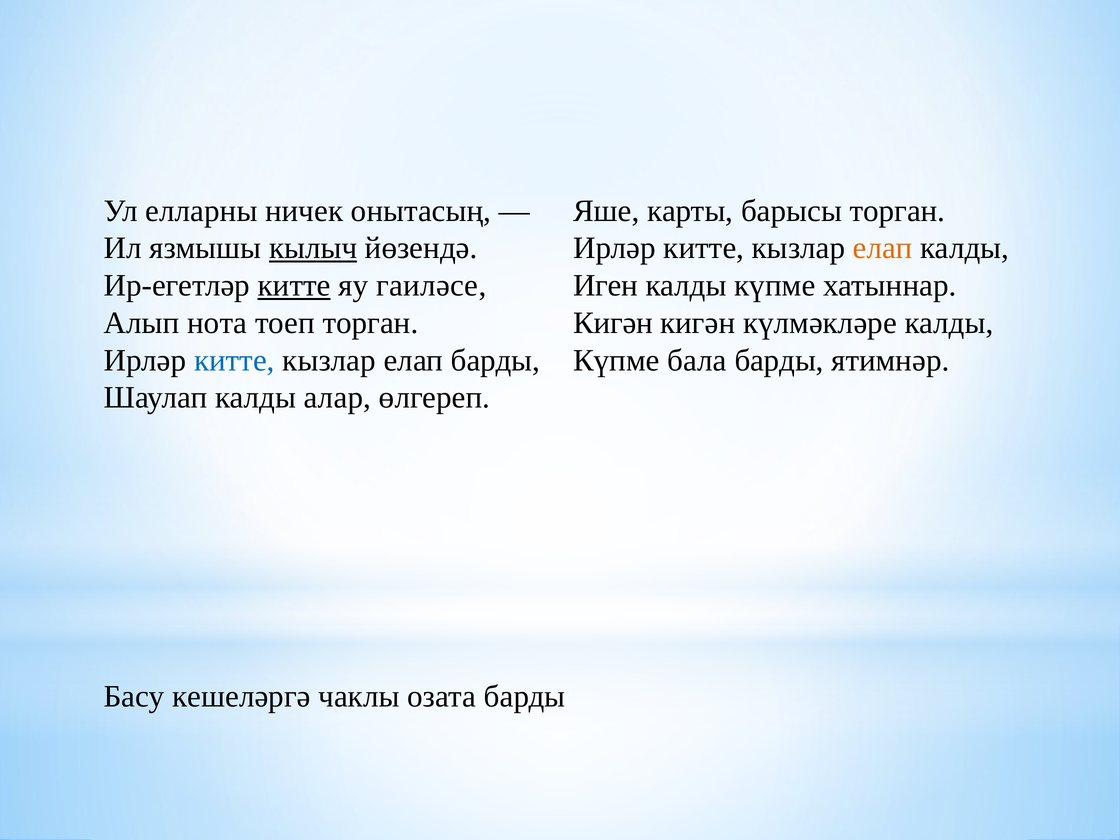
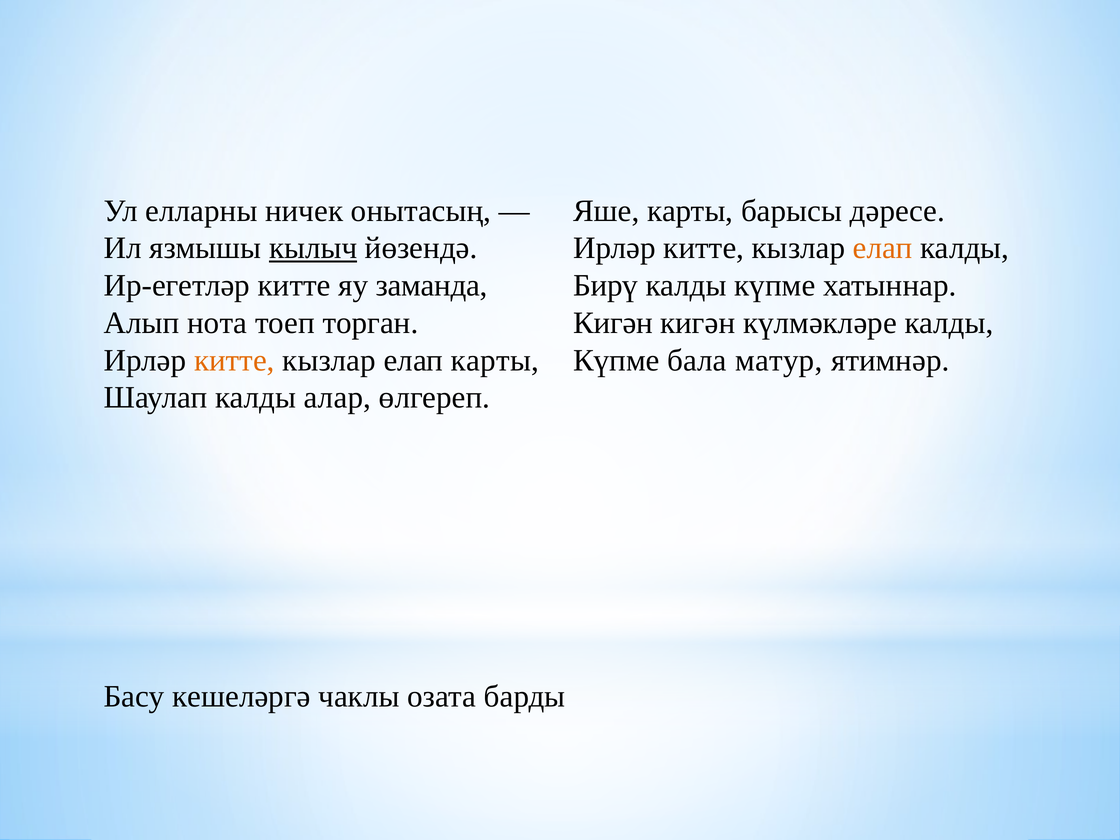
барысы торган: торган -> дәресе (897, 211)
китте underline: present -> none (294, 286)
гаиләсе: гаиләсе -> заманда (432, 286)
Иген: Иген -> Бирү (606, 286)
китте colour: blue -> orange (234, 360)
елап барды: барды -> карты (495, 360)
бала барды: барды -> матур (779, 360)
